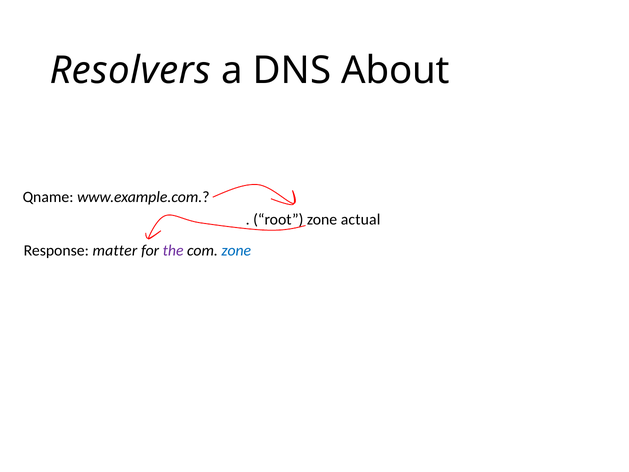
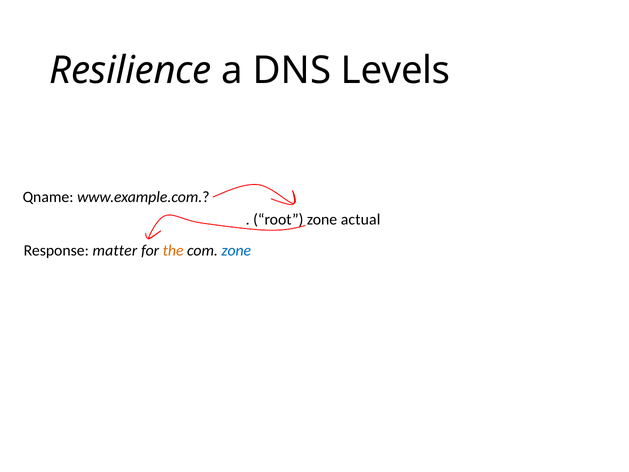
Resolvers: Resolvers -> Resilience (131, 70)
About: About -> Levels (396, 70)
the colour: purple -> orange (173, 251)
